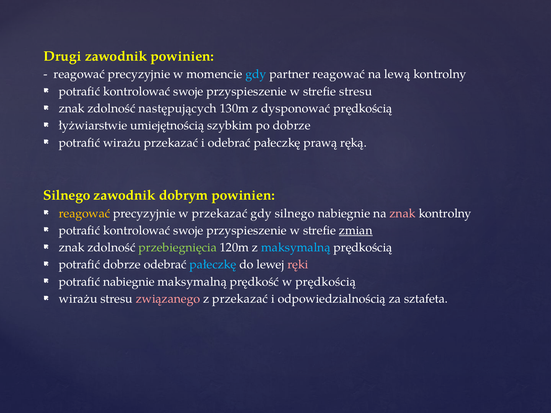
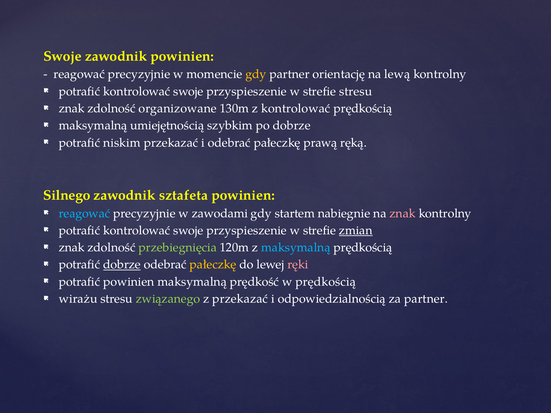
Drugi: Drugi -> Swoje (63, 56)
gdy colour: light blue -> yellow (256, 74)
partner reagować: reagować -> orientację (339, 74)
następujących: następujących -> organizowane (178, 109)
z dysponować: dysponować -> kontrolować (296, 109)
łyżwiarstwie: łyżwiarstwie -> maksymalną (93, 126)
potrafić wirażu: wirażu -> niskim (122, 143)
dobrym: dobrym -> sztafeta (184, 196)
reagować colour: yellow -> light blue (85, 213)
w przekazać: przekazać -> zawodami (220, 213)
gdy silnego: silnego -> startem (295, 213)
dobrze underline: none -> present (122, 265)
pałeczkę colour: light blue -> yellow (213, 265)
potrafić nabiegnie: nabiegnie -> powinien (129, 282)
związanego colour: pink -> light green (168, 299)
za sztafeta: sztafeta -> partner (426, 299)
